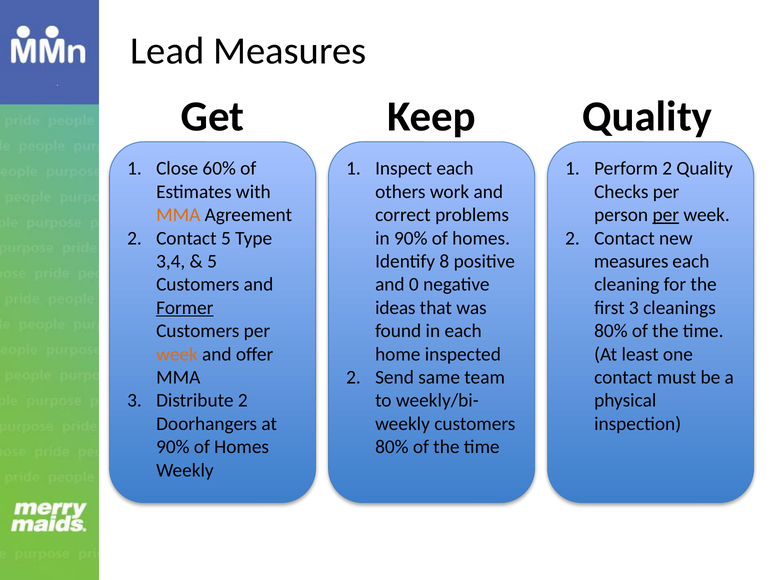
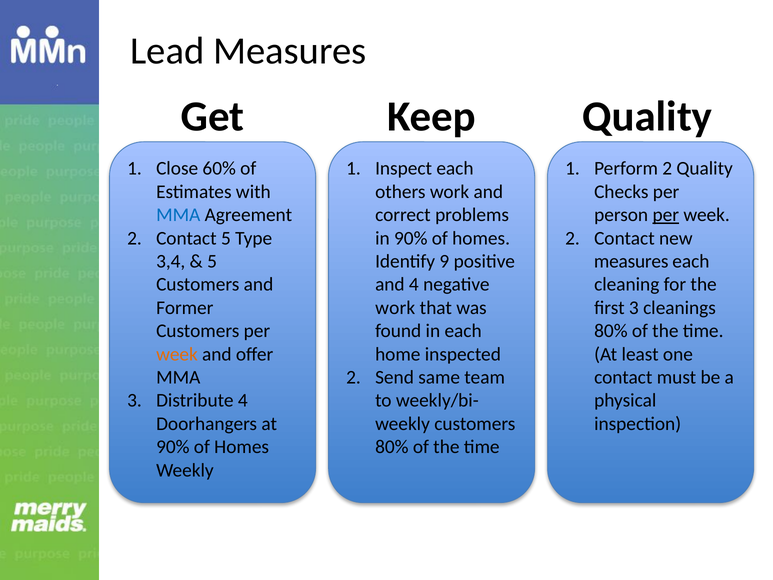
MMA colour: orange -> blue (178, 215)
8: 8 -> 9 (444, 261)
and 0: 0 -> 4 (414, 284)
Former underline: present -> none (185, 308)
ideas: ideas -> work (395, 308)
Distribute 2: 2 -> 4 (243, 400)
